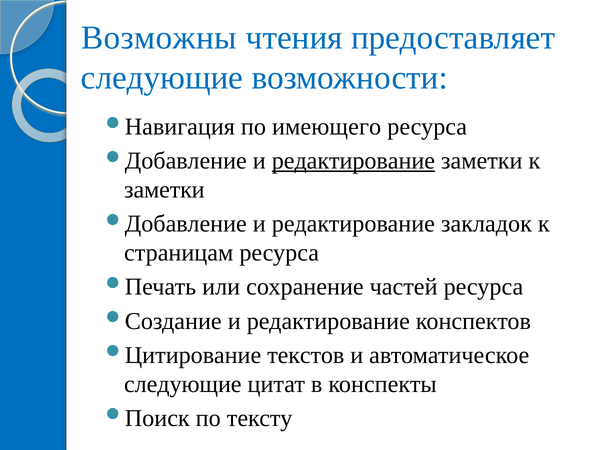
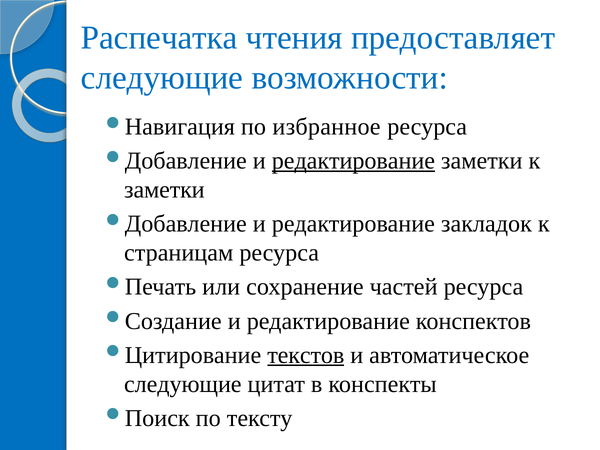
Возможны: Возможны -> Распечатка (159, 38)
имеющего: имеющего -> избранное (327, 127)
текстов underline: none -> present (306, 355)
